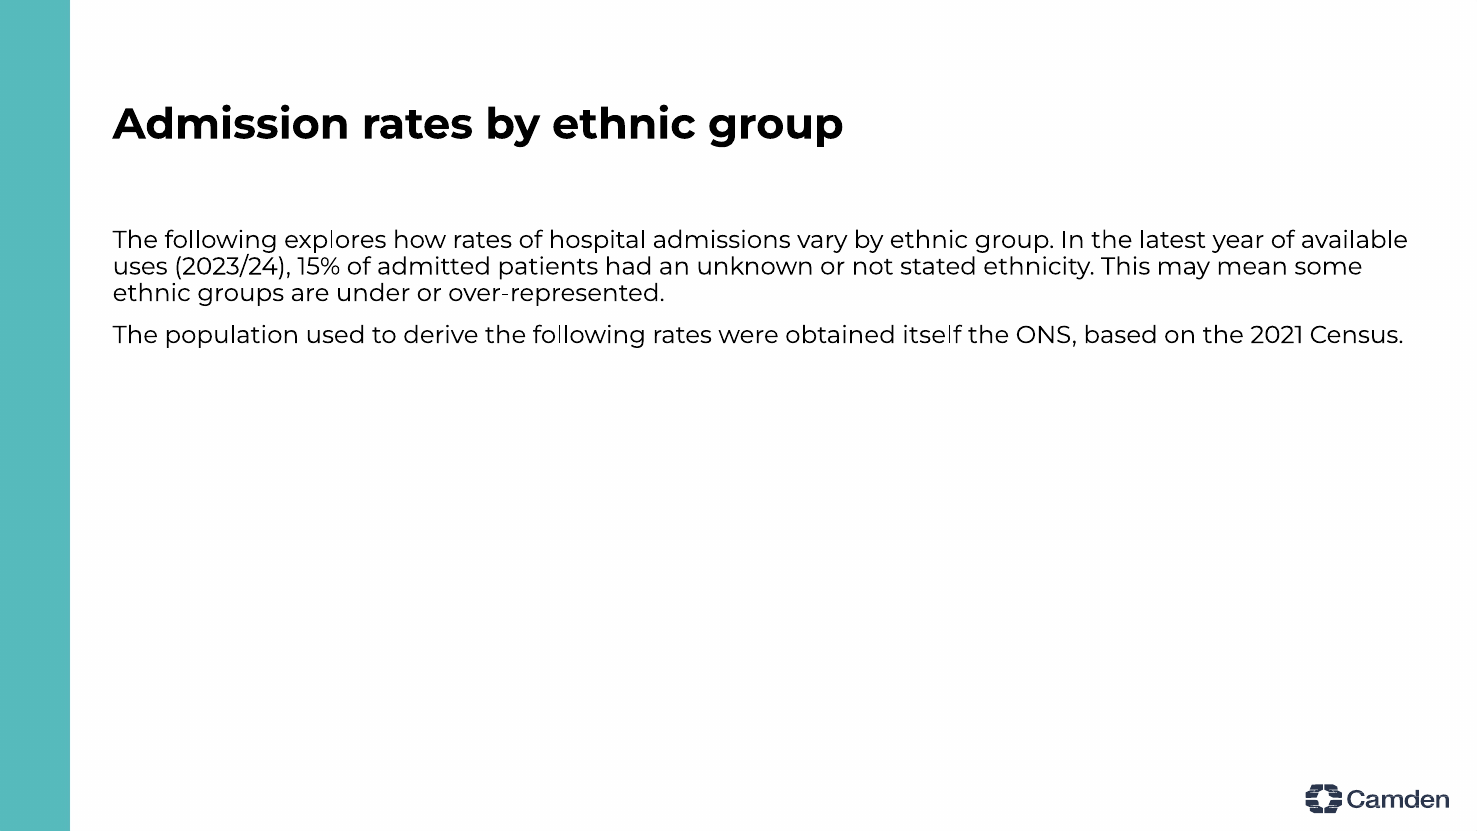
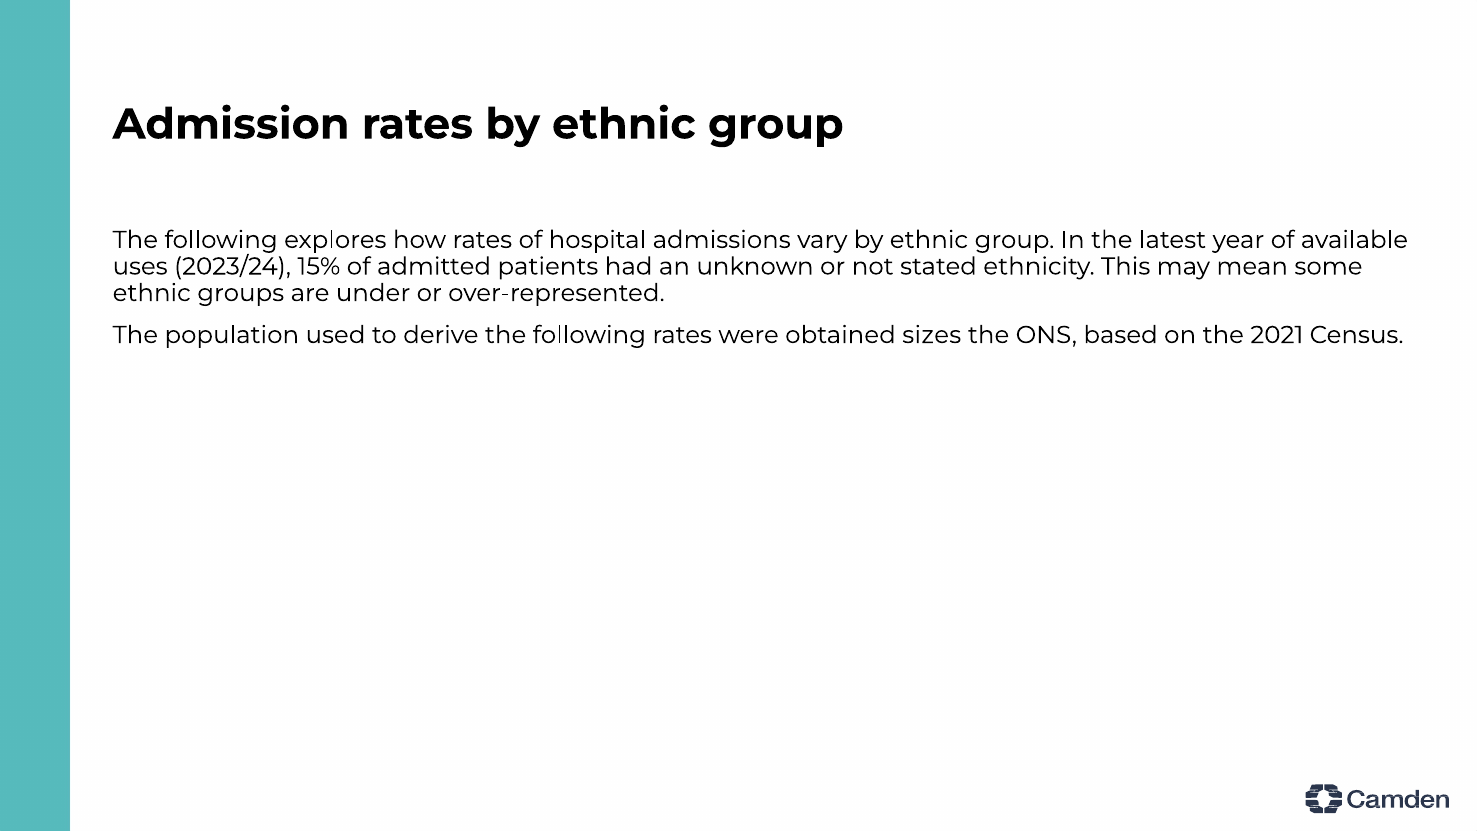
itself: itself -> sizes (932, 335)
